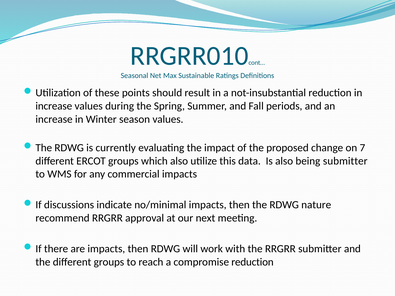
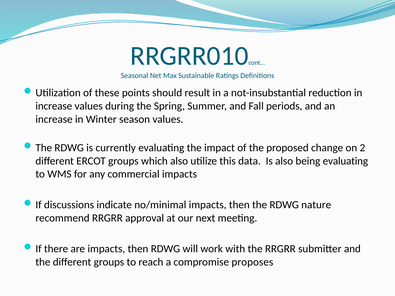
7: 7 -> 2 (362, 148)
being submitter: submitter -> evaluating (345, 161)
compromise reduction: reduction -> proposes (252, 262)
